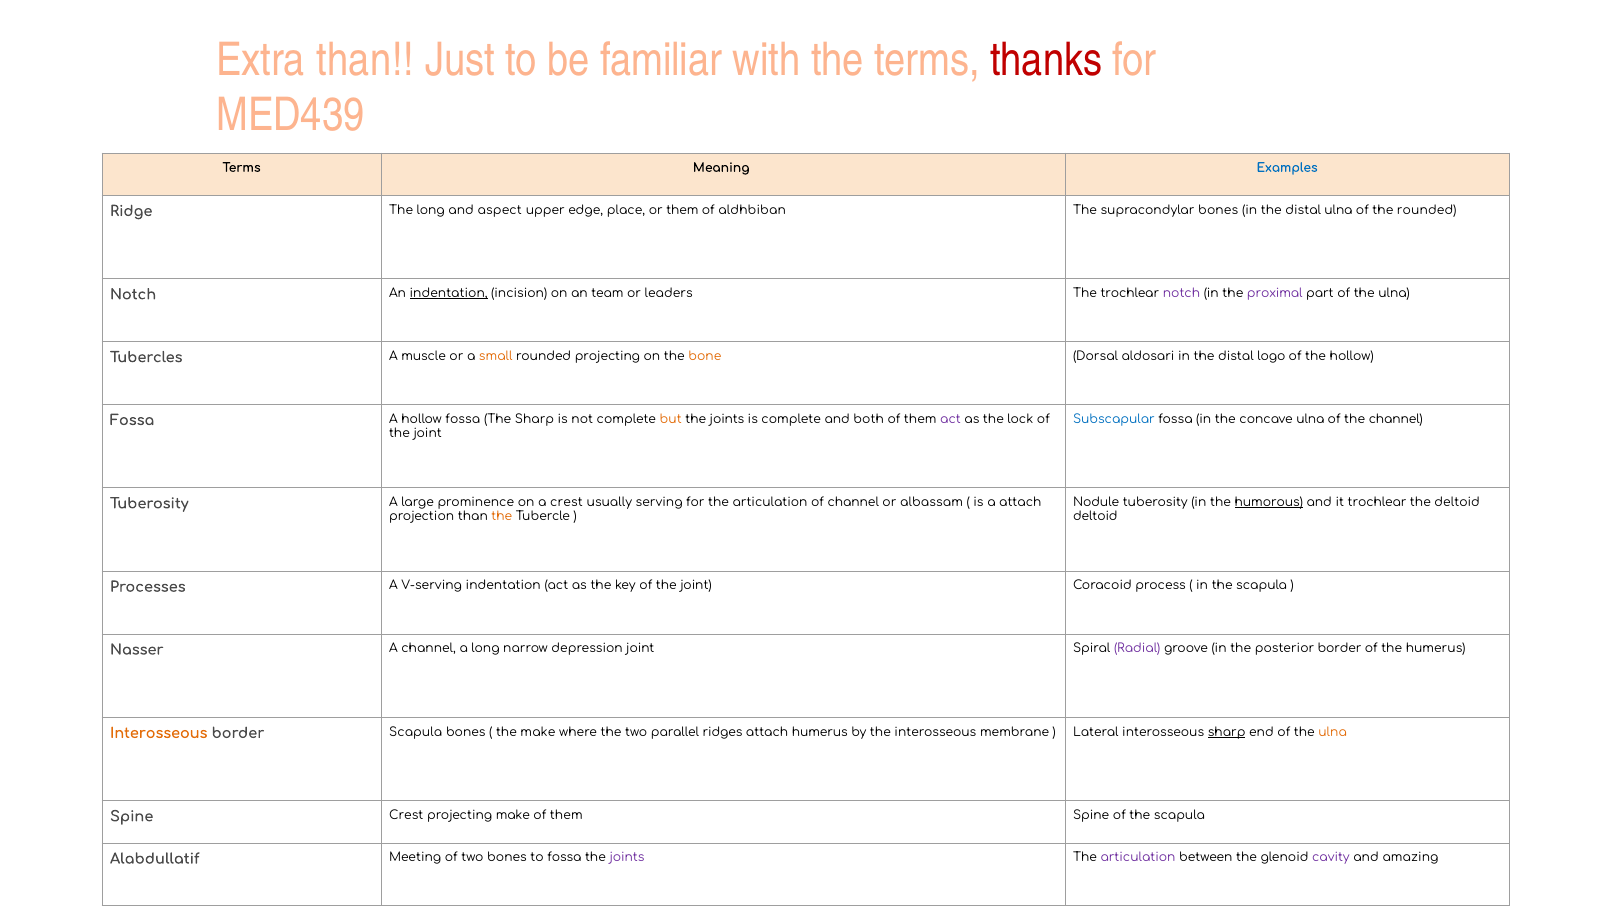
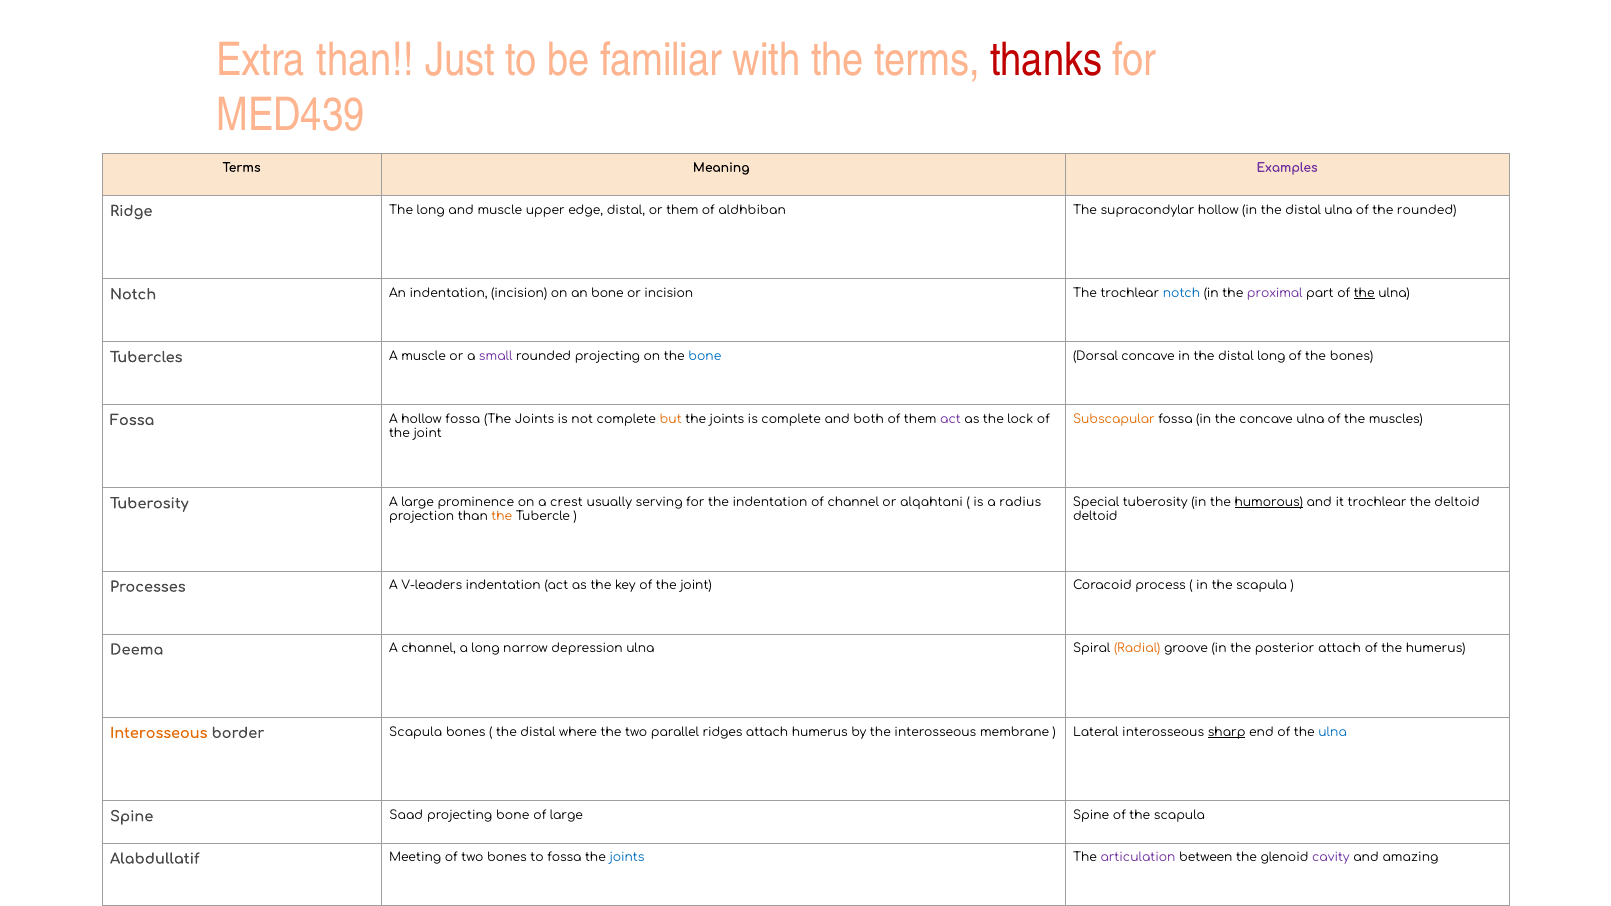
Examples colour: blue -> purple (1287, 168)
and aspect: aspect -> muscle (500, 210)
edge place: place -> distal (626, 210)
supracondylar bones: bones -> hollow (1218, 210)
indentation underline: present -> none (449, 294)
an team: team -> bone (607, 294)
or leaders: leaders -> incision (669, 294)
notch colour: purple -> blue (1181, 294)
the underline: none -> present (1364, 294)
small colour: orange -> purple (496, 356)
bone colour: orange -> blue (705, 356)
Dorsal aldosari: aldosari -> concave (1148, 356)
distal logo: logo -> long (1271, 356)
the hollow: hollow -> bones (1352, 356)
Sharp: Sharp -> Joints (535, 419)
Subscapular colour: blue -> orange (1114, 419)
the channel: channel -> muscles (1396, 419)
for the articulation: articulation -> indentation (770, 503)
albassam: albassam -> alqahtani (932, 503)
a attach: attach -> radius (1020, 503)
Nodule: Nodule -> Special (1096, 503)
V-serving: V-serving -> V-leaders (432, 586)
Nasser: Nasser -> Deema (137, 650)
depression joint: joint -> ulna (640, 649)
Radial colour: purple -> orange (1137, 649)
posterior border: border -> attach (1339, 649)
make: make -> distal (538, 732)
ulna colour: orange -> blue (1333, 732)
Spine Crest: Crest -> Saad (406, 816)
projecting make: make -> bone (513, 816)
them: them -> large (566, 816)
joints colour: purple -> blue (627, 858)
